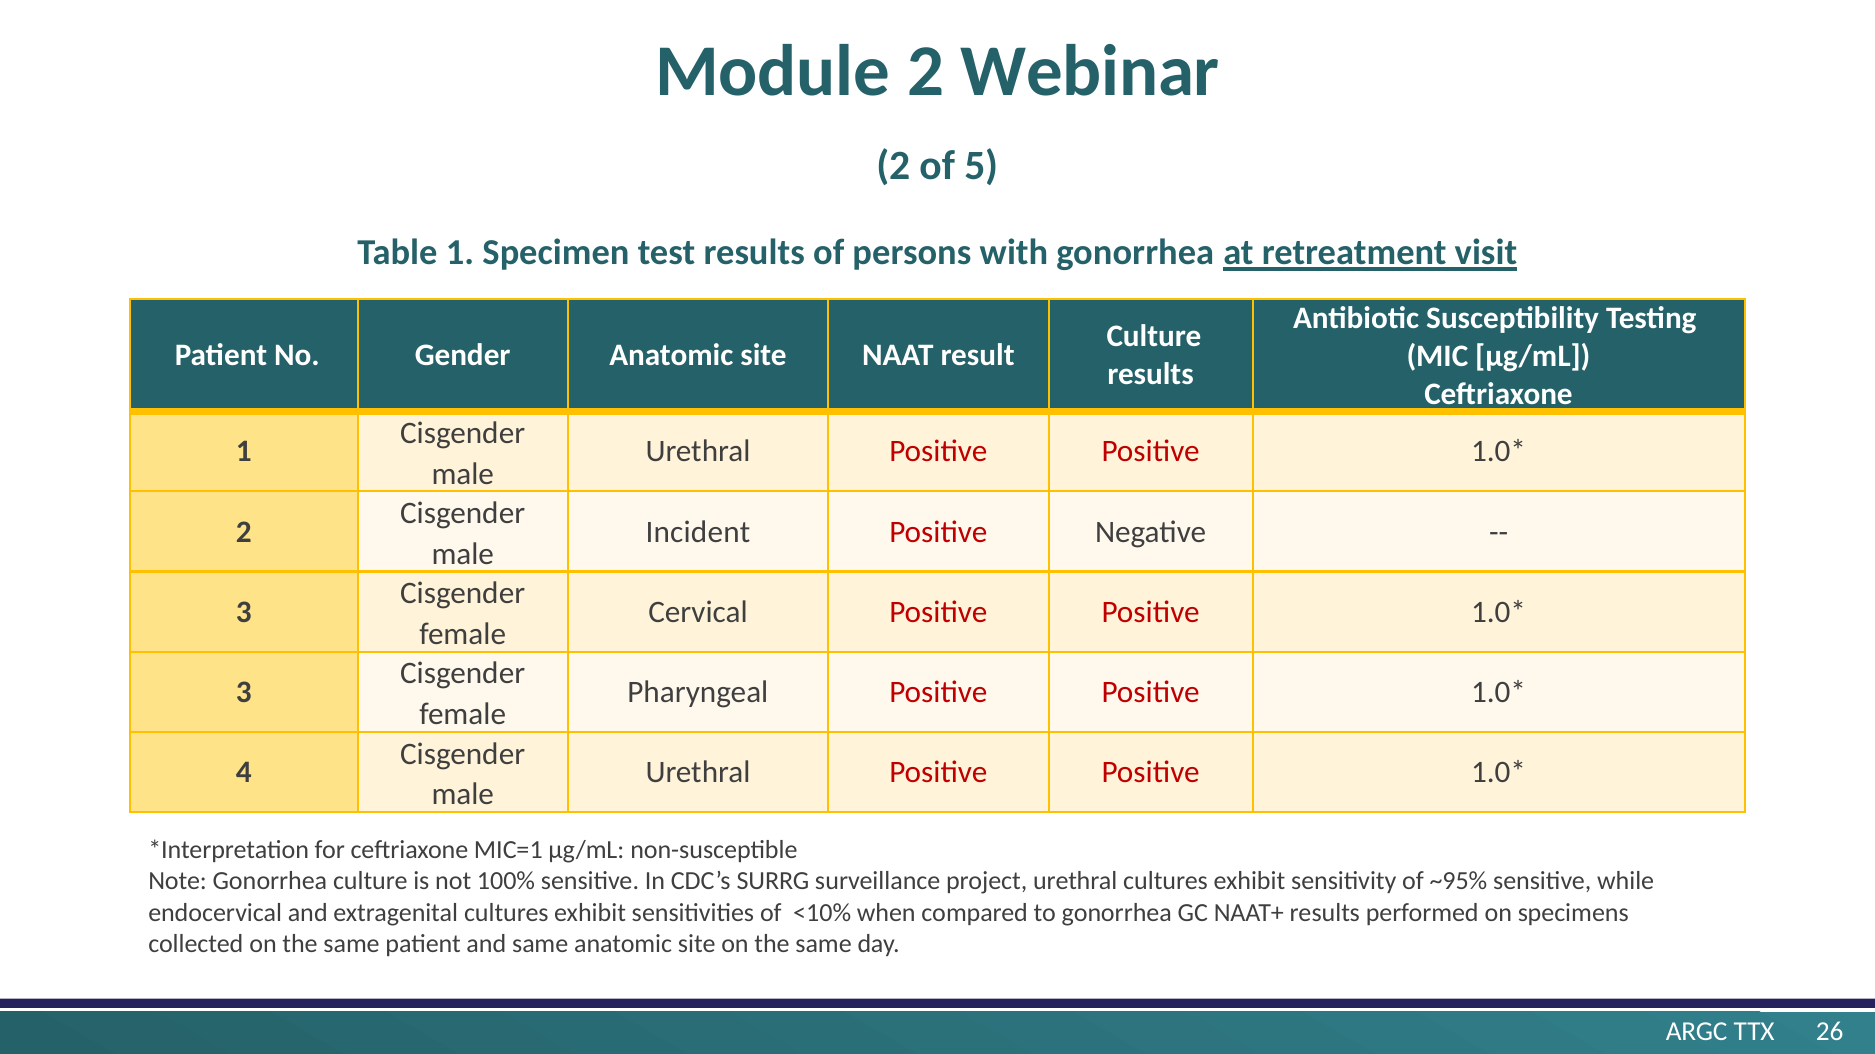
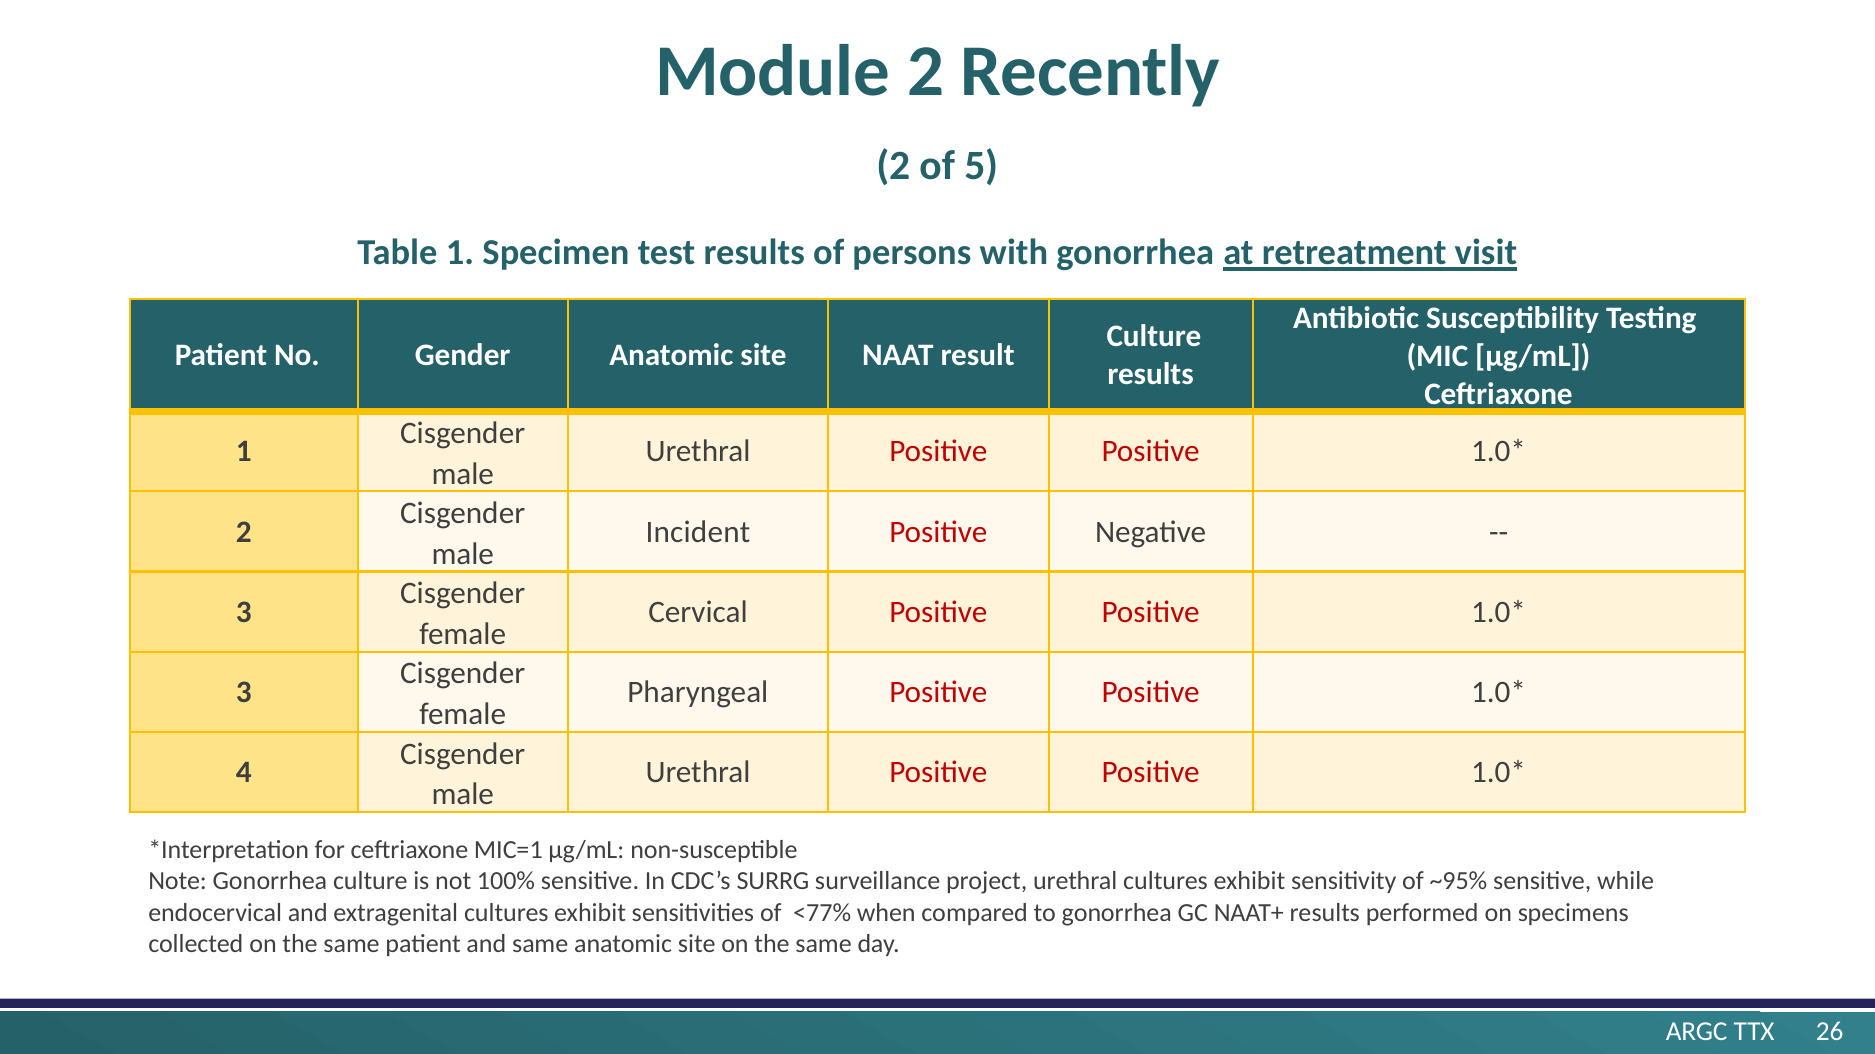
Webinar: Webinar -> Recently (1090, 71)
<10%: <10% -> <77% (822, 913)
